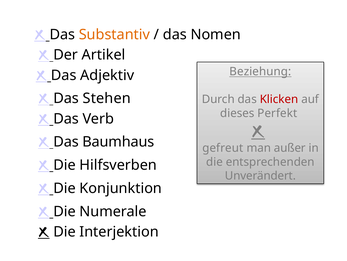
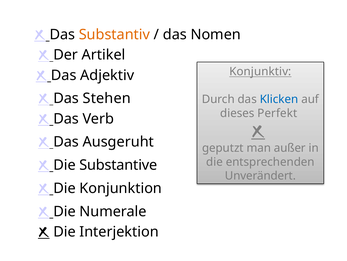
Beziehung: Beziehung -> Konjunktiv (260, 71)
Klicken colour: red -> blue (279, 99)
Baumhaus: Baumhaus -> Ausgeruht (118, 142)
gefreut: gefreut -> geputzt (223, 148)
Hilfsverben: Hilfsverben -> Substantive (118, 165)
